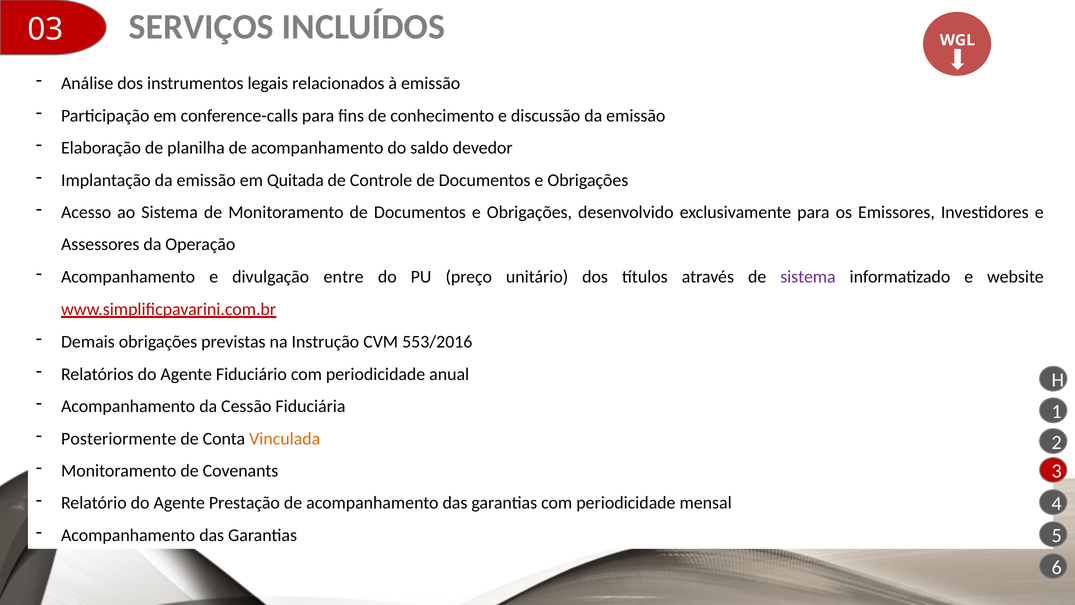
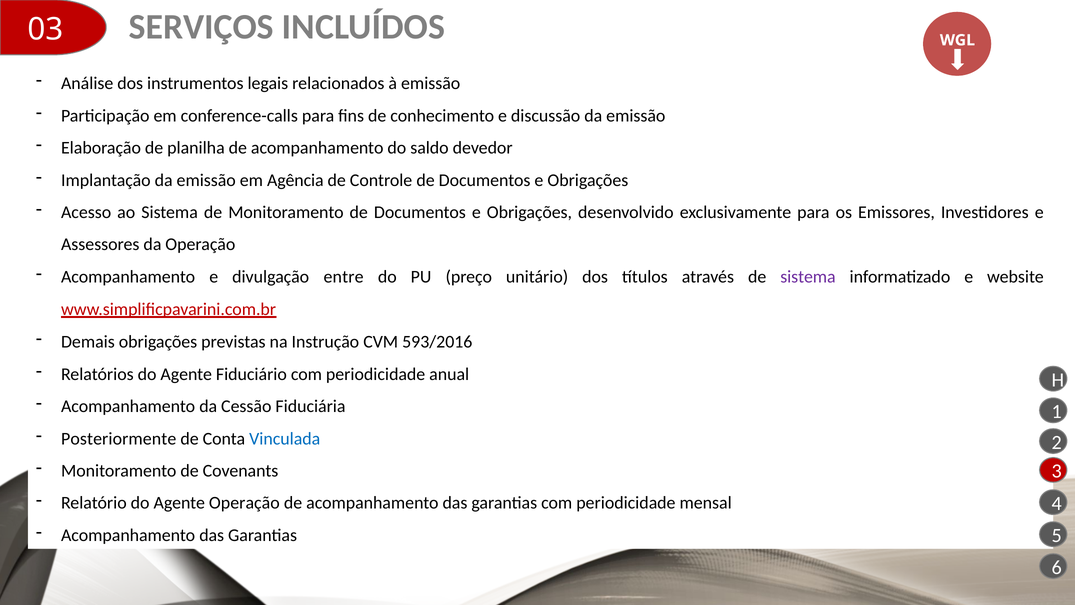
Quitada: Quitada -> Agência (295, 180)
553/2016: 553/2016 -> 593/2016 (437, 342)
Vinculada colour: orange -> blue (285, 438)
Agente Prestação: Prestação -> Operação (244, 503)
